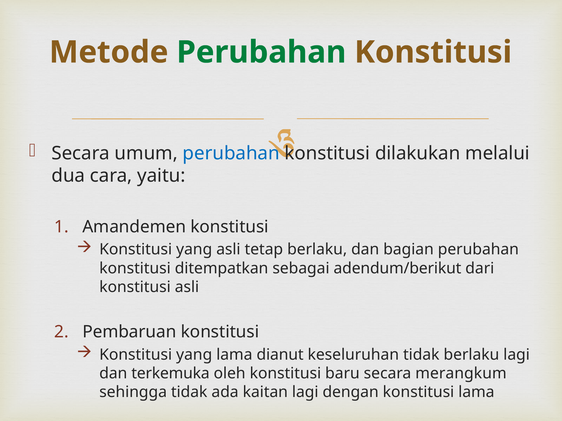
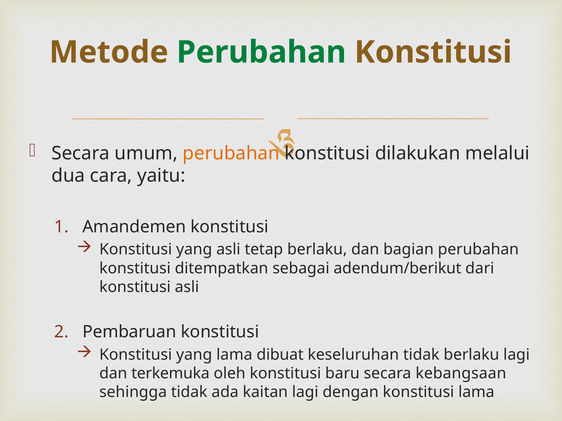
perubahan colour: blue -> orange (231, 154)
dianut: dianut -> dibuat (280, 355)
merangkum: merangkum -> kebangsaan (461, 374)
